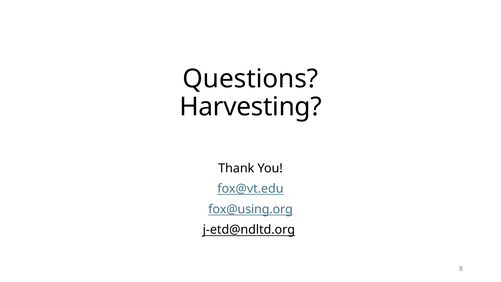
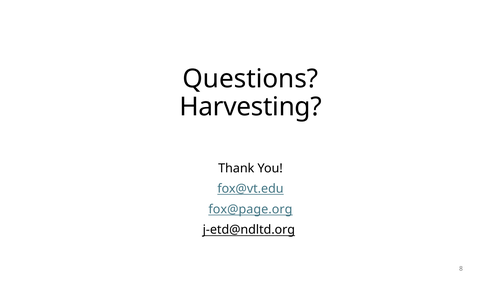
fox@using.org: fox@using.org -> fox@page.org (250, 209)
